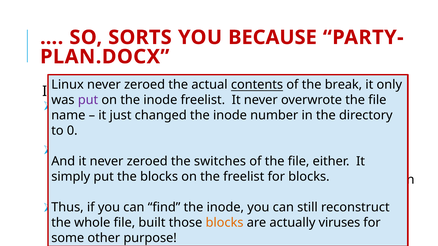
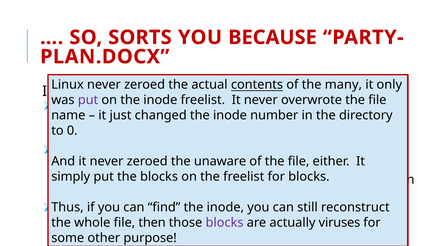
break: break -> many (343, 85)
switches: switches -> unaware (220, 162)
built: built -> then (152, 223)
blocks colour: orange -> purple (225, 223)
